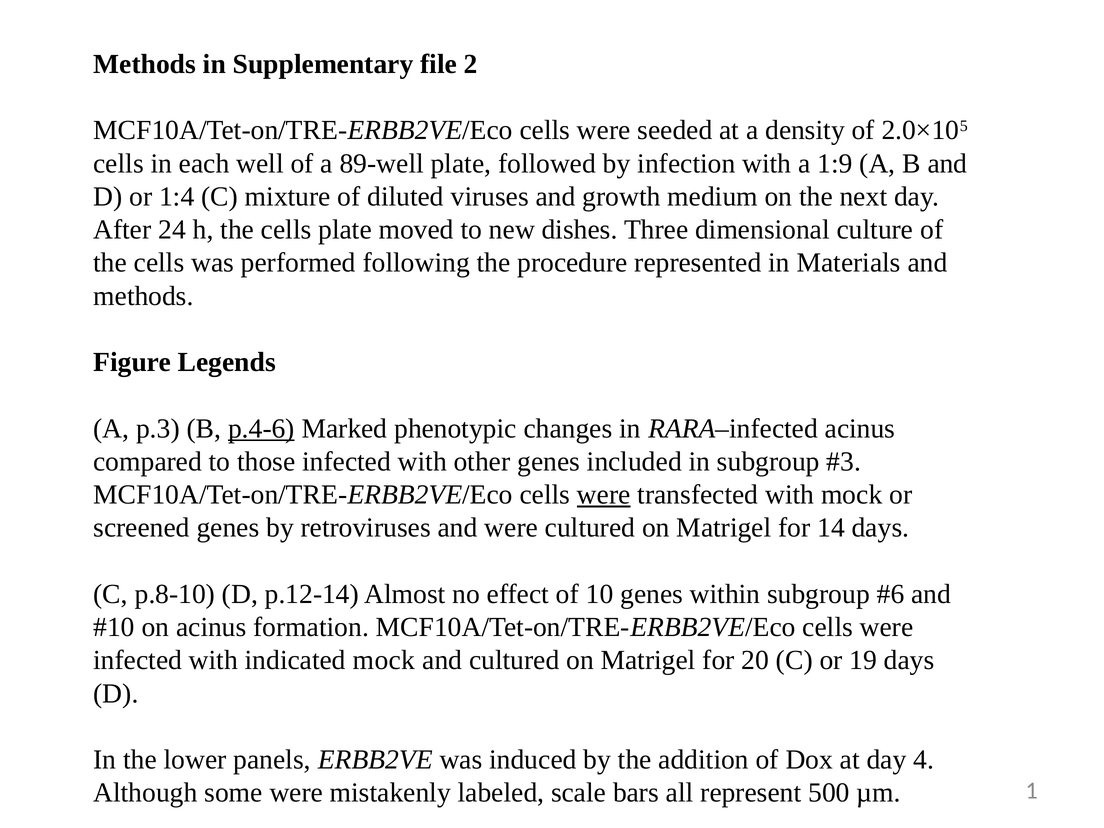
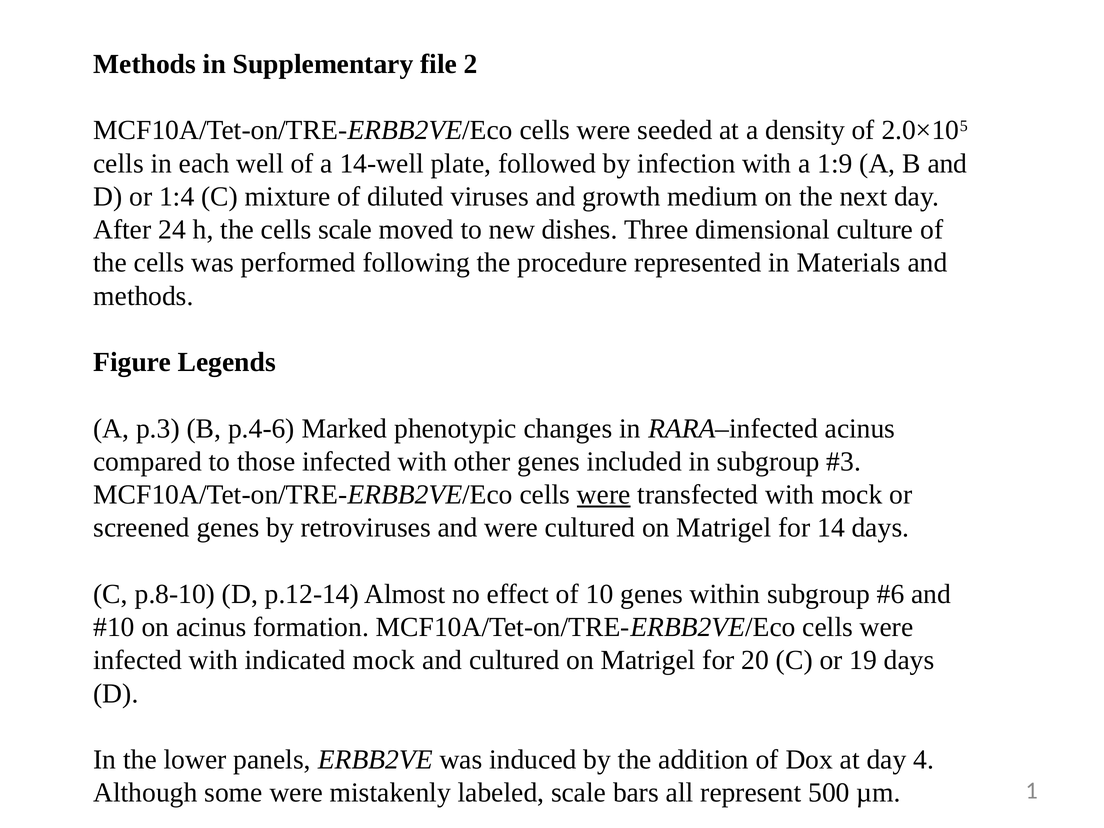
89-well: 89-well -> 14-well (382, 163)
cells plate: plate -> scale (345, 230)
p.4-6 underline: present -> none (261, 428)
